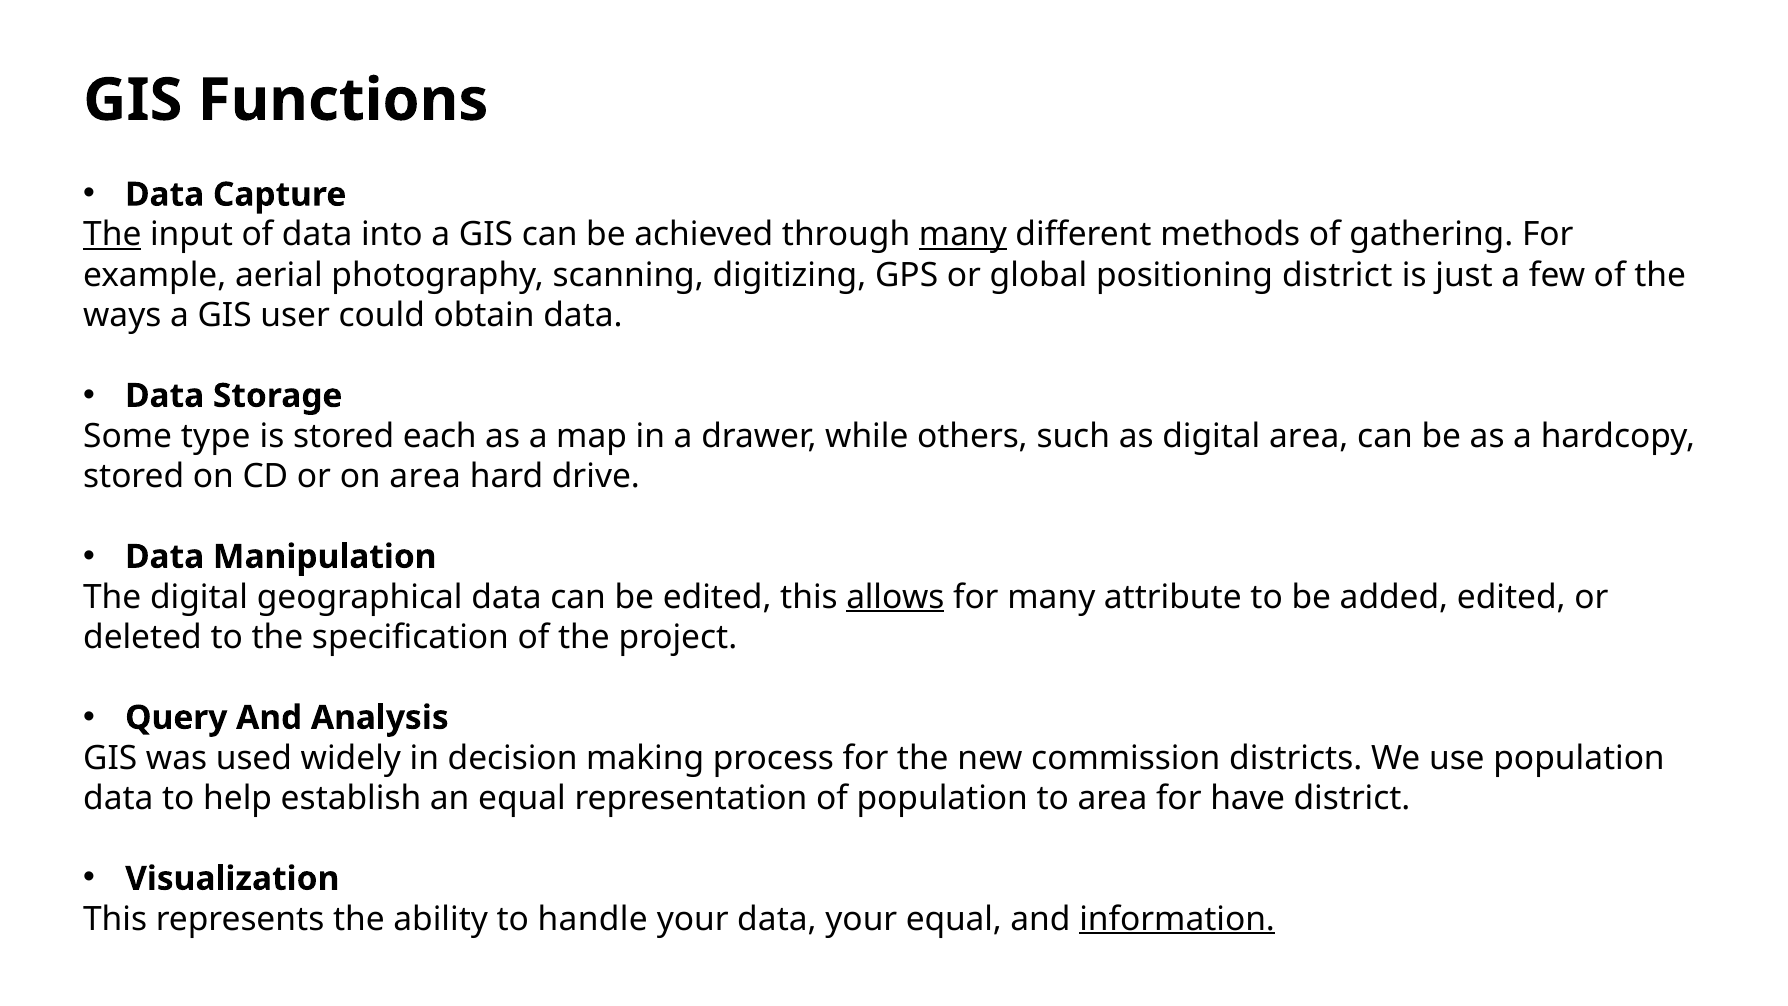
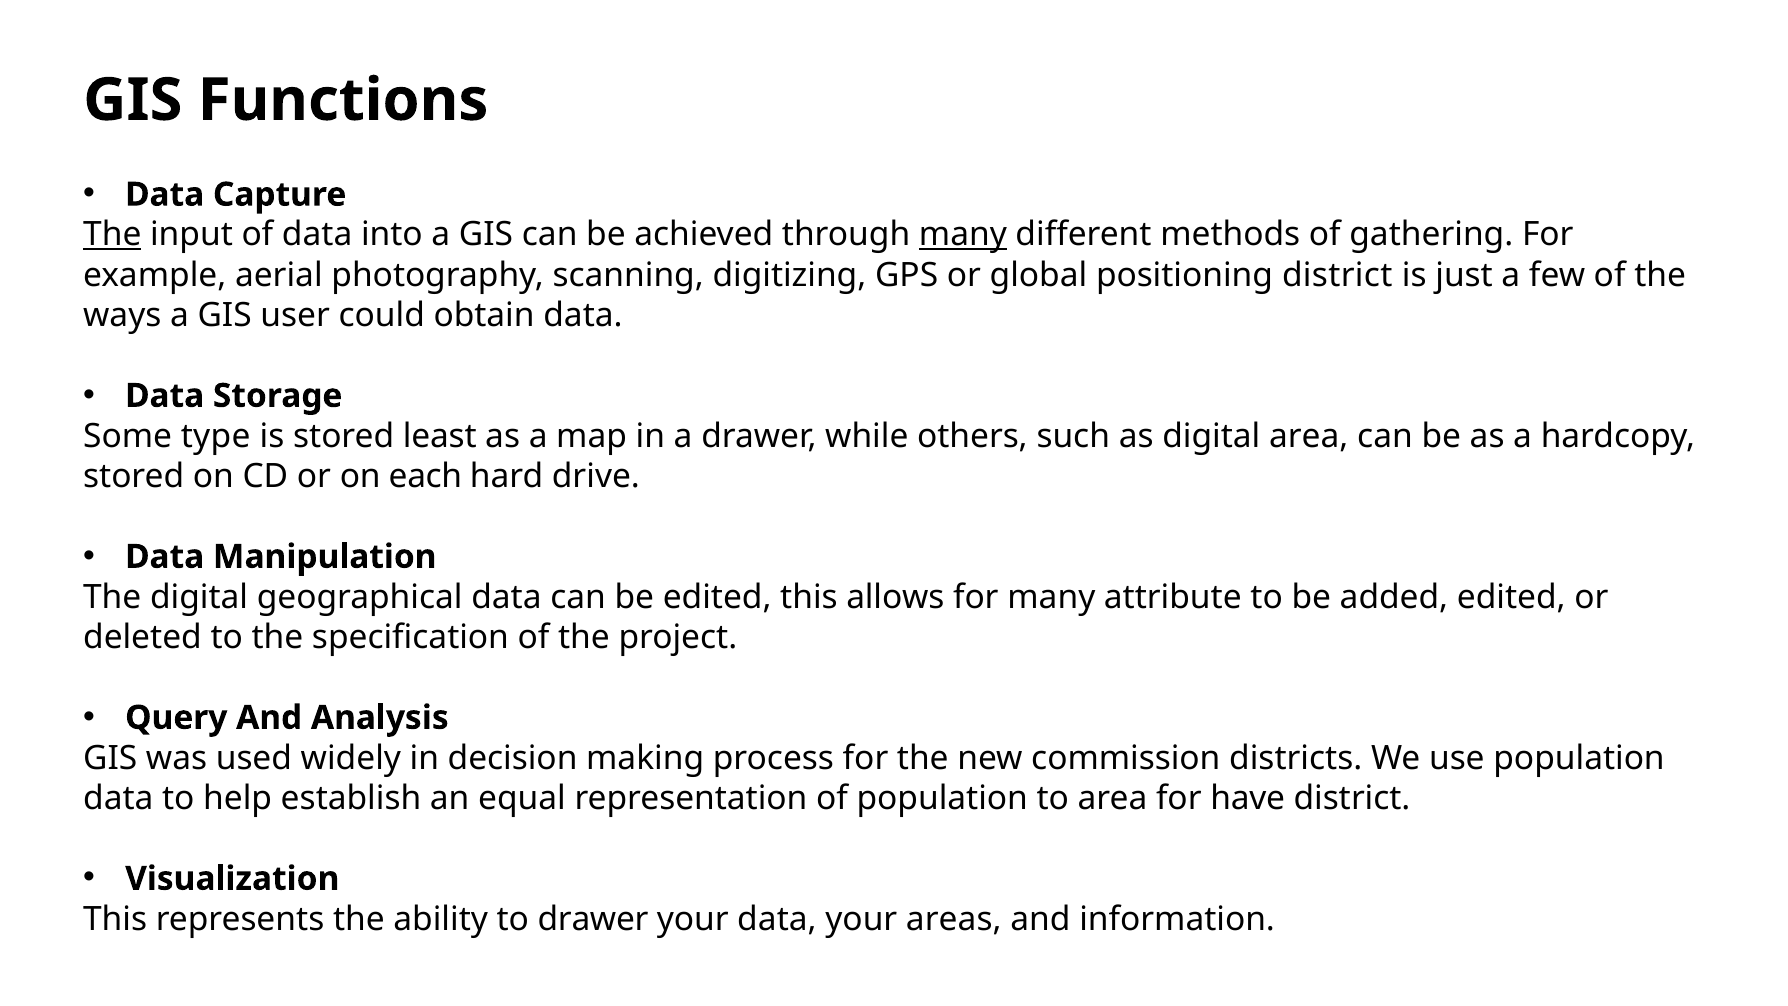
each: each -> least (440, 436)
on area: area -> each (425, 476)
allows underline: present -> none (895, 597)
to handle: handle -> drawer (593, 919)
your equal: equal -> areas (954, 919)
information underline: present -> none (1177, 919)
